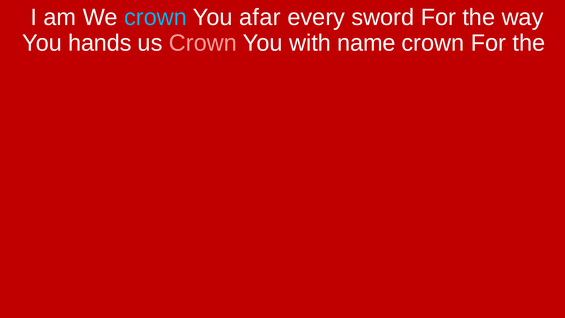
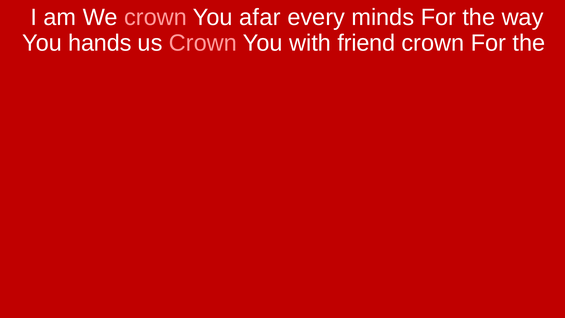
crown colour: light blue -> pink (155, 18)
sword: sword -> minds (383, 18)
name: name -> friend (366, 43)
